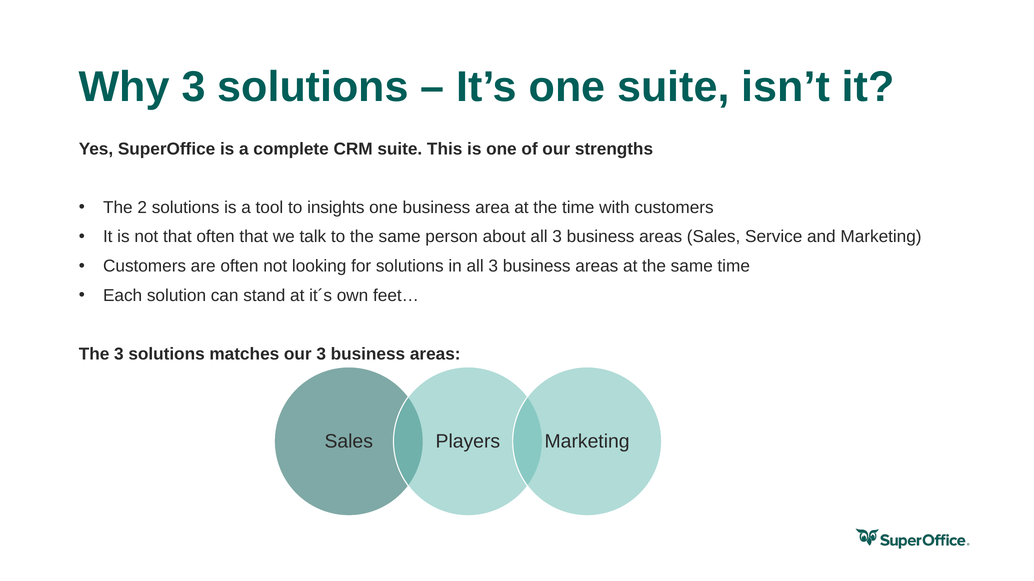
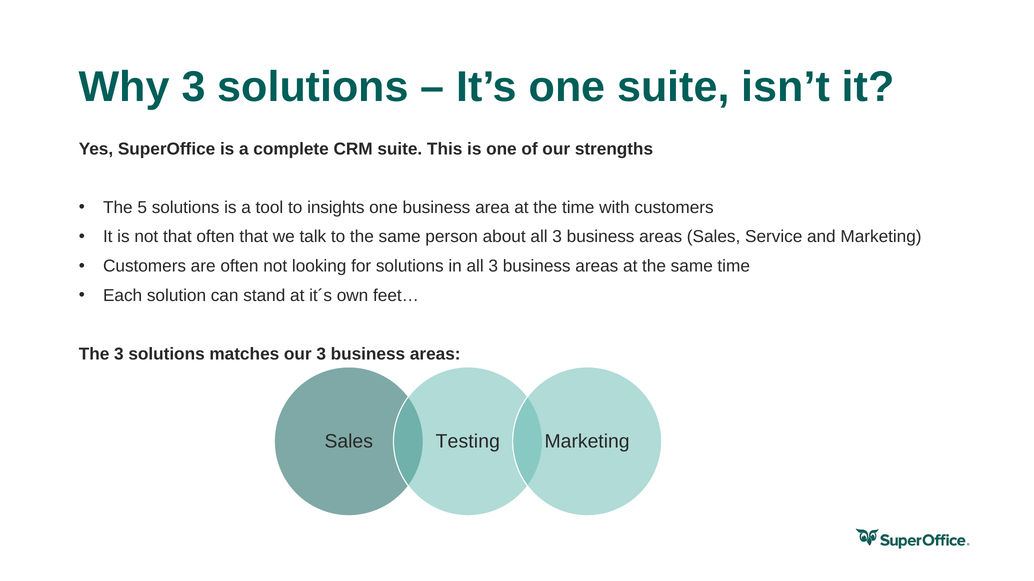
2: 2 -> 5 (142, 208)
Players: Players -> Testing (468, 442)
